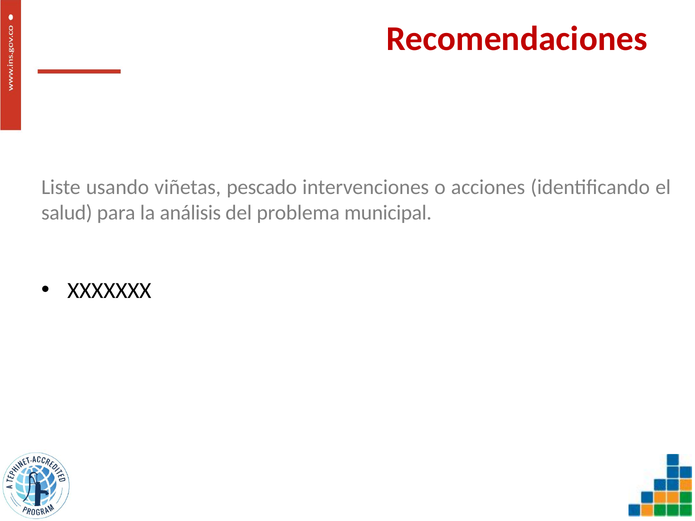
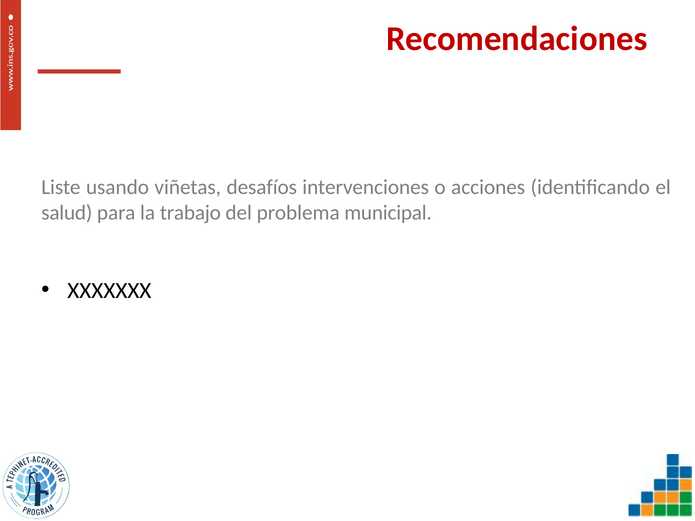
pescado: pescado -> desafíos (262, 187)
análisis: análisis -> trabajo (190, 213)
